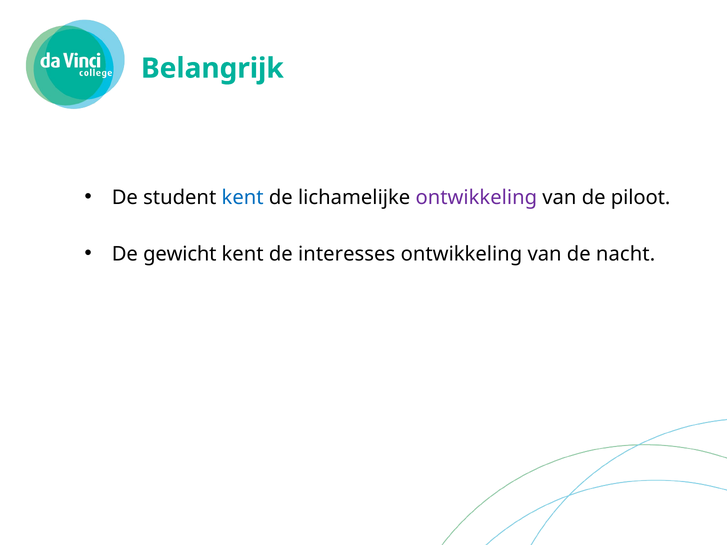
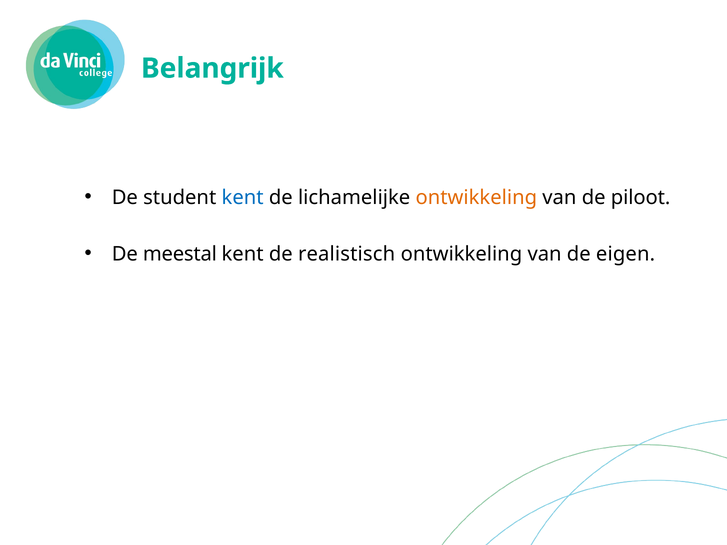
ontwikkeling colour: purple -> orange (476, 197)
gewicht: gewicht -> meestal (180, 254)
interesses: interesses -> realistisch (347, 254)
nacht: nacht -> eigen (626, 254)
